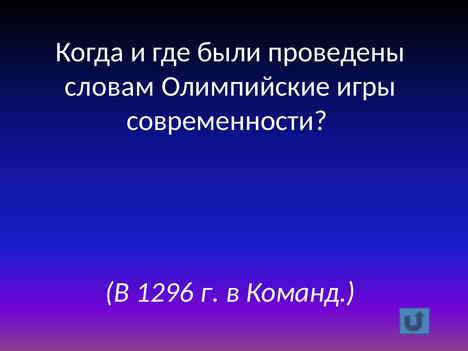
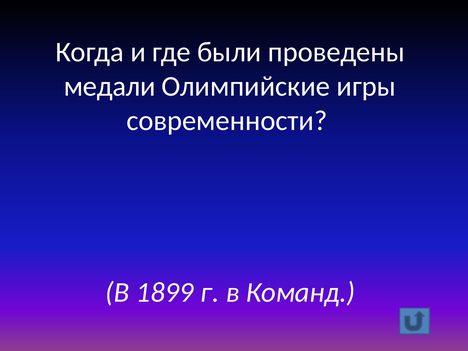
словам: словам -> медали (110, 86)
1296: 1296 -> 1899 (165, 292)
